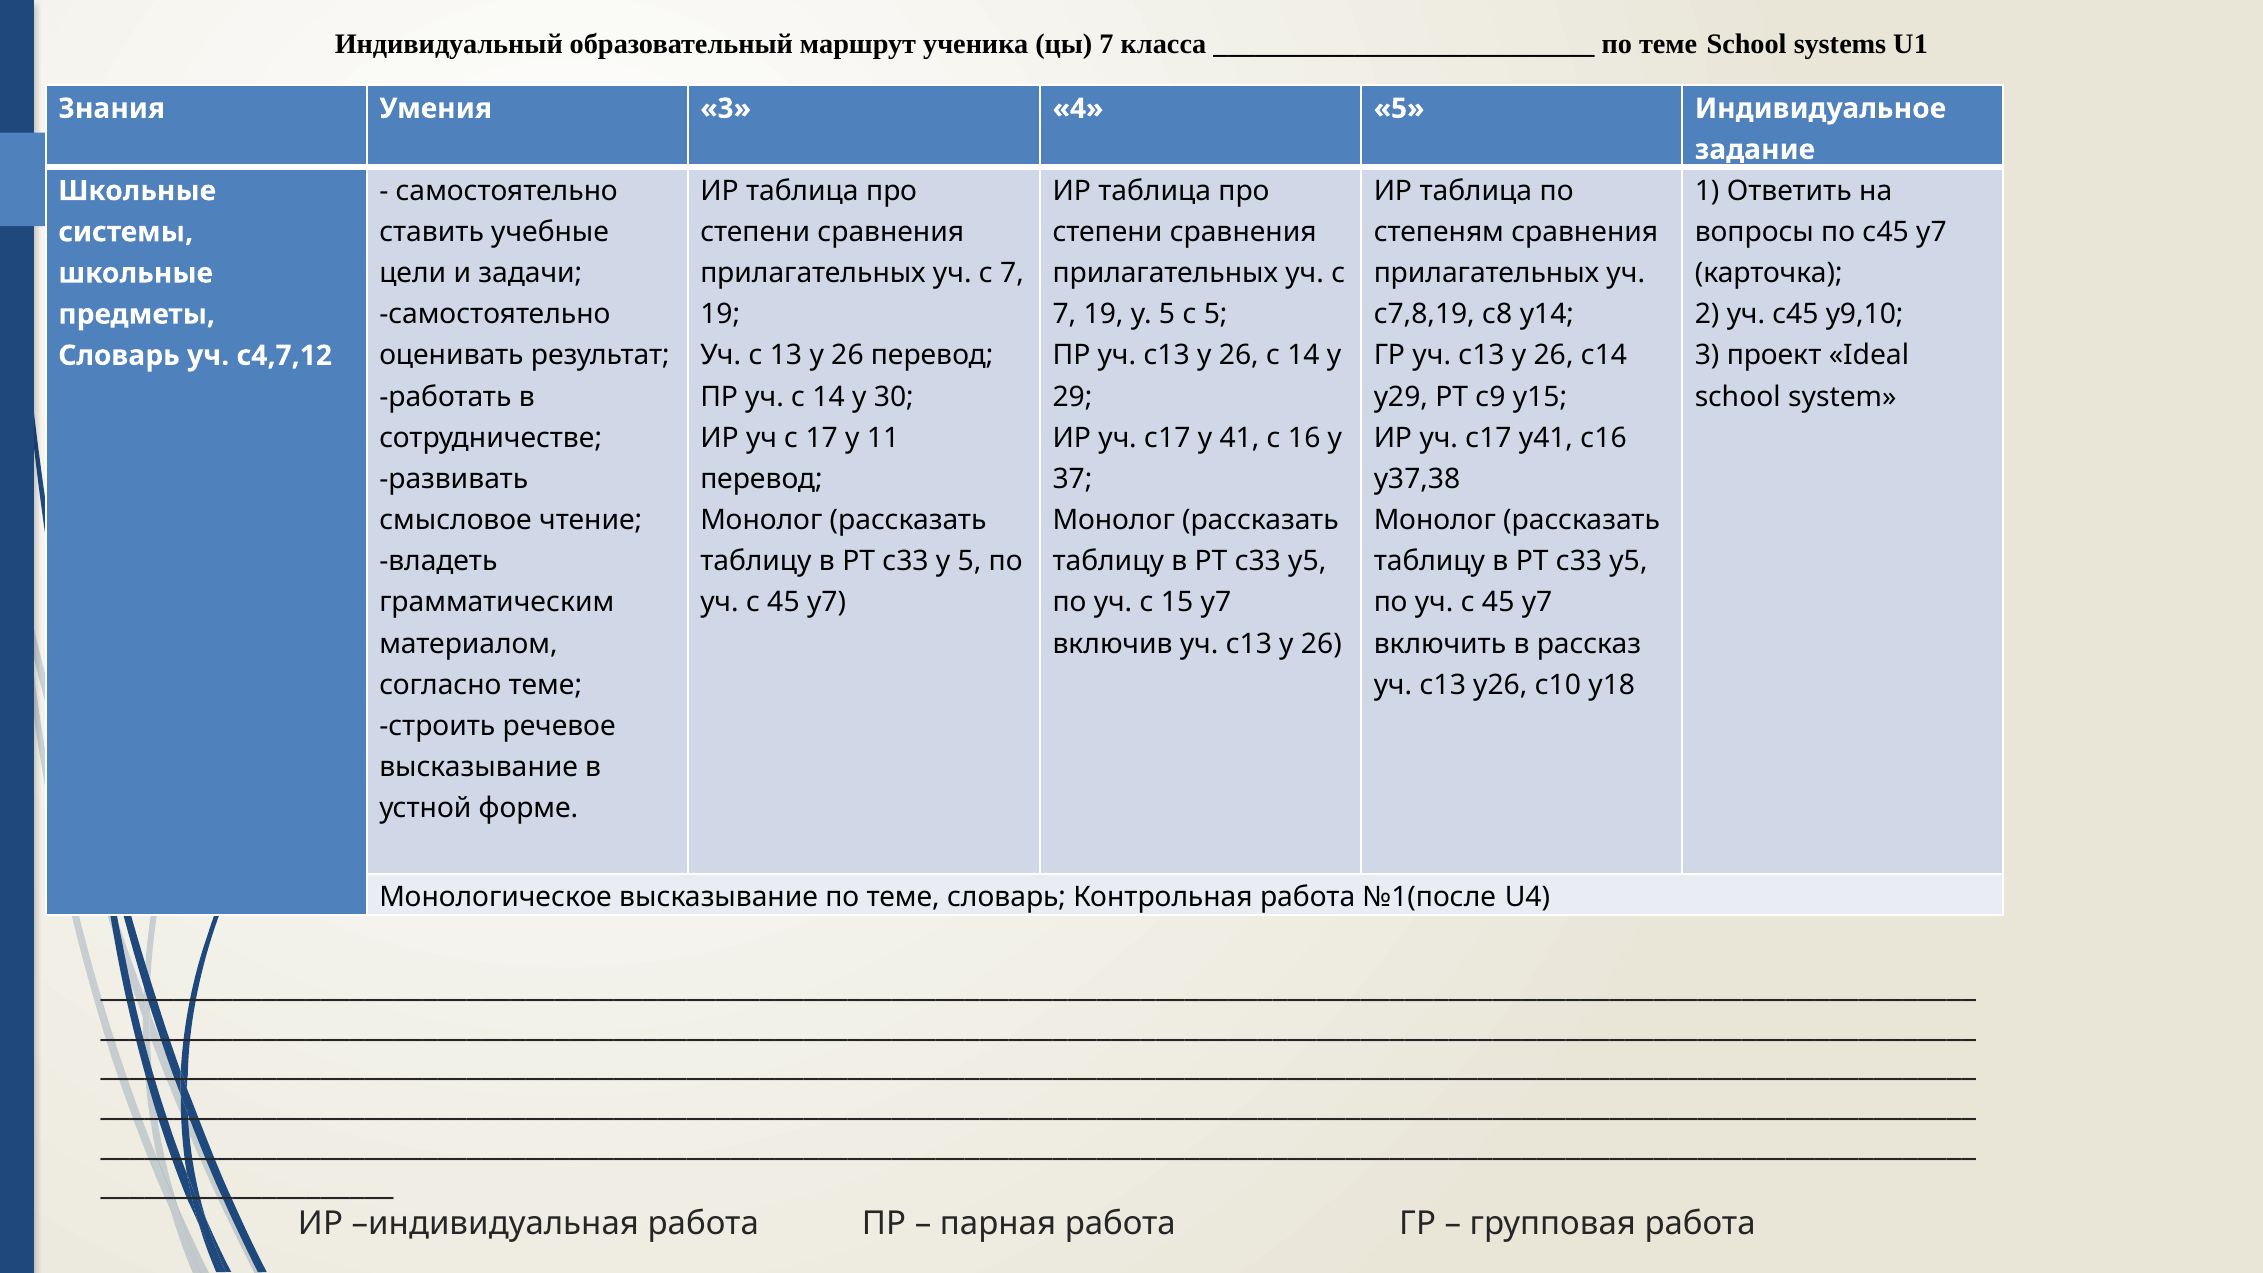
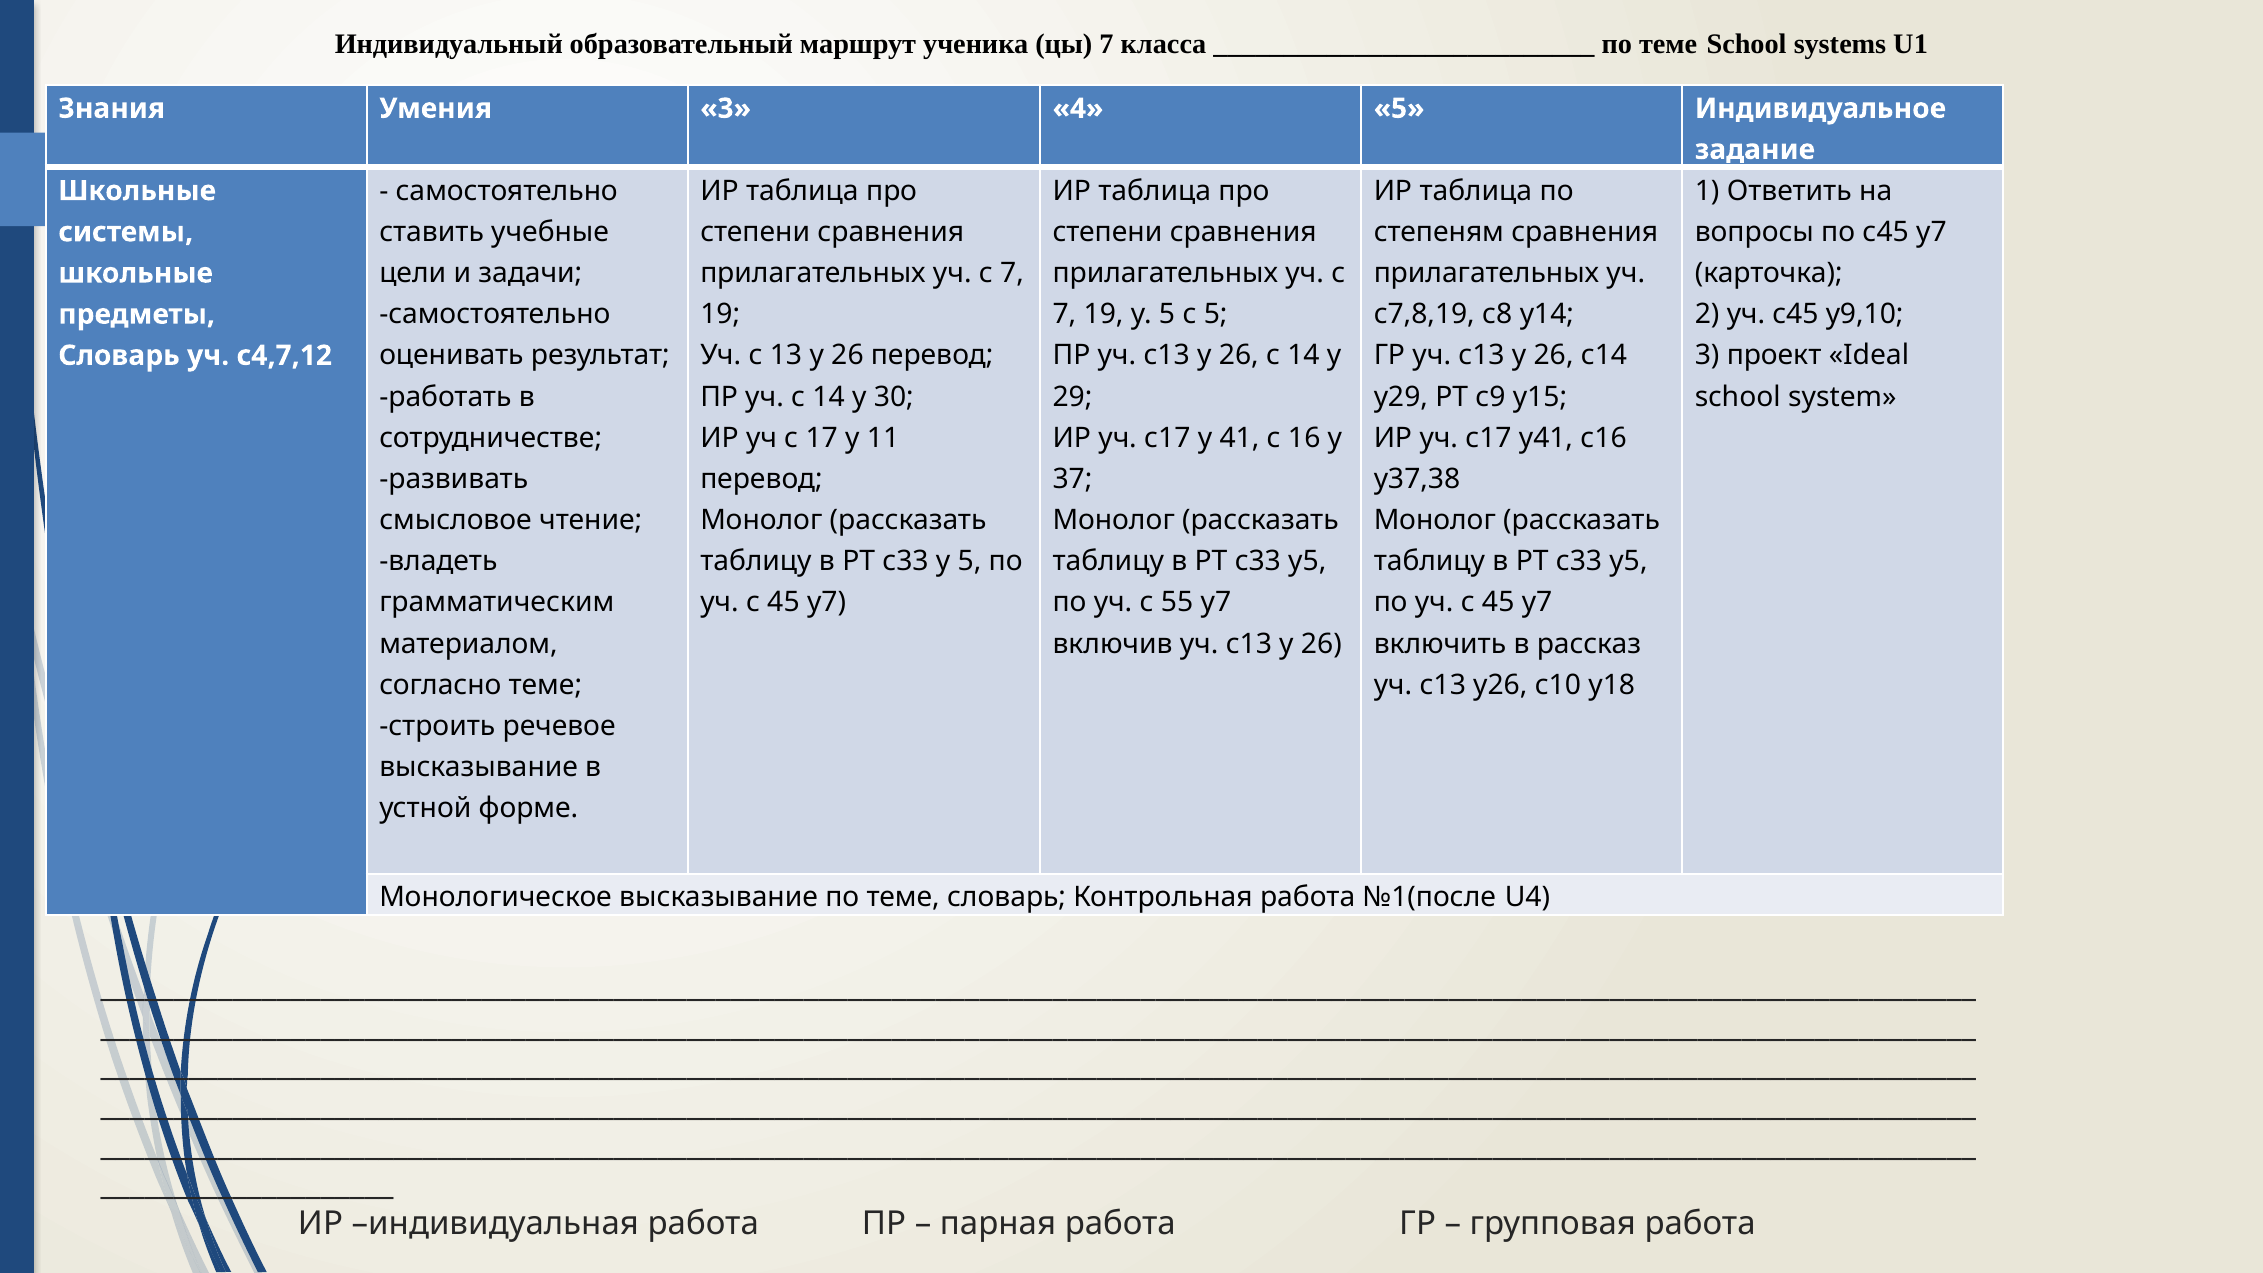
15: 15 -> 55 (1177, 602)
